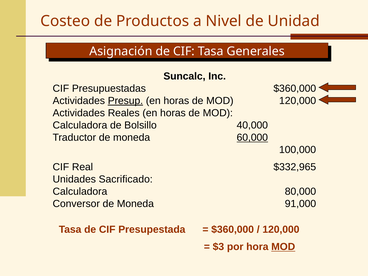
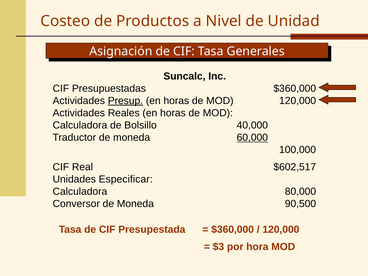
$332,965: $332,965 -> $602,517 (295, 167)
Sacrificado: Sacrificado -> Especificar (126, 179)
91,000: 91,000 -> 90,500 (300, 204)
MOD underline: present -> none (283, 247)
